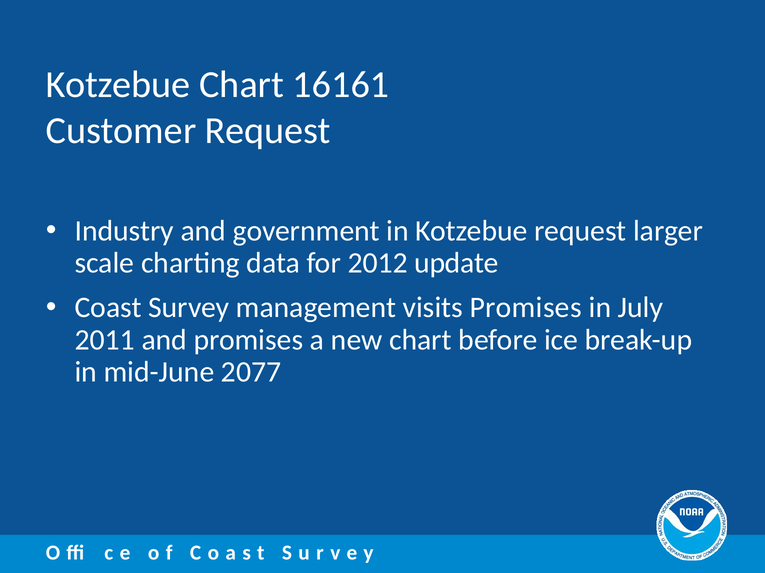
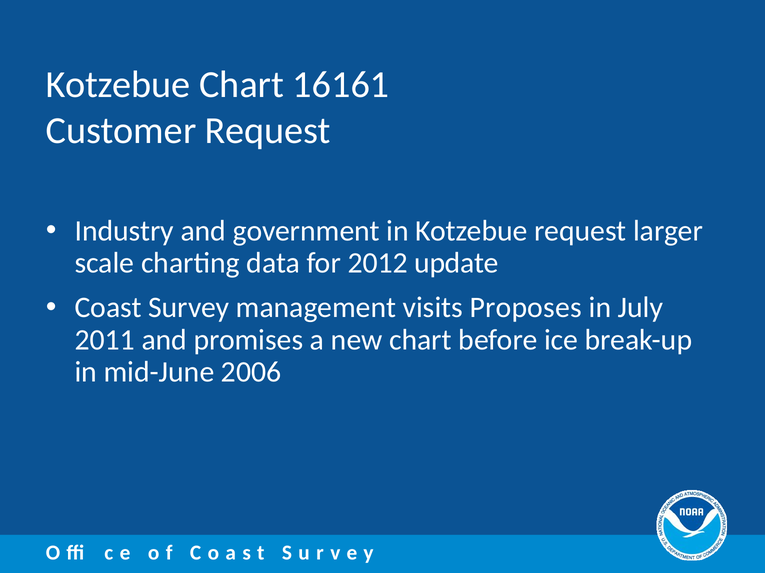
visits Promises: Promises -> Proposes (526, 308)
2077: 2077 -> 2006 (251, 372)
